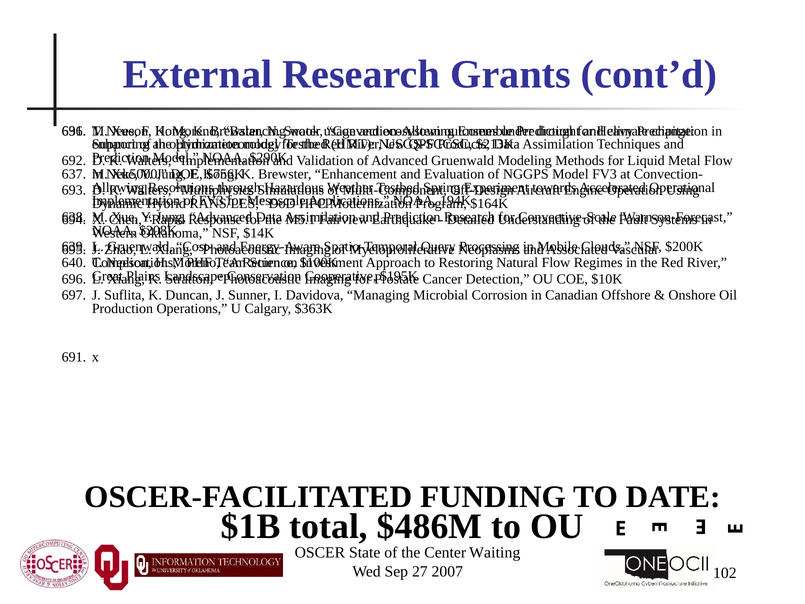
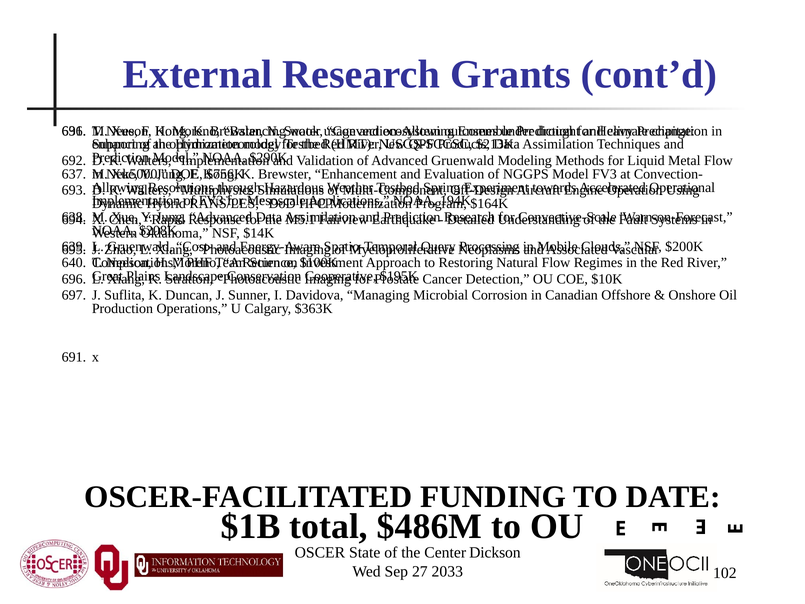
Waiting: Waiting -> Dickson (495, 552)
2007: 2007 -> 2033 (447, 571)
